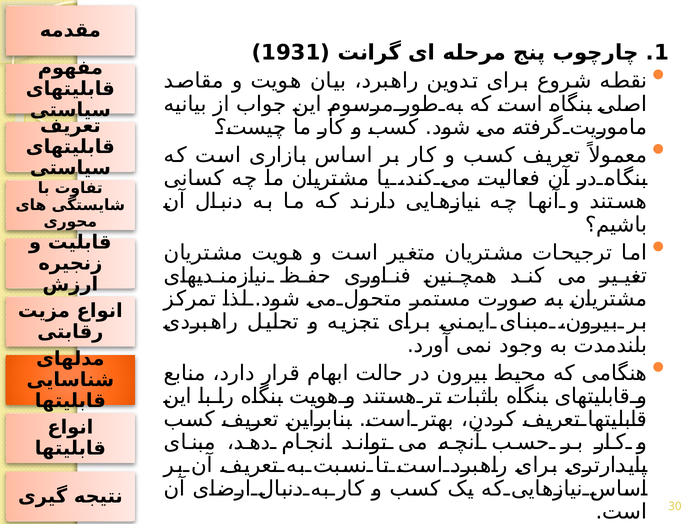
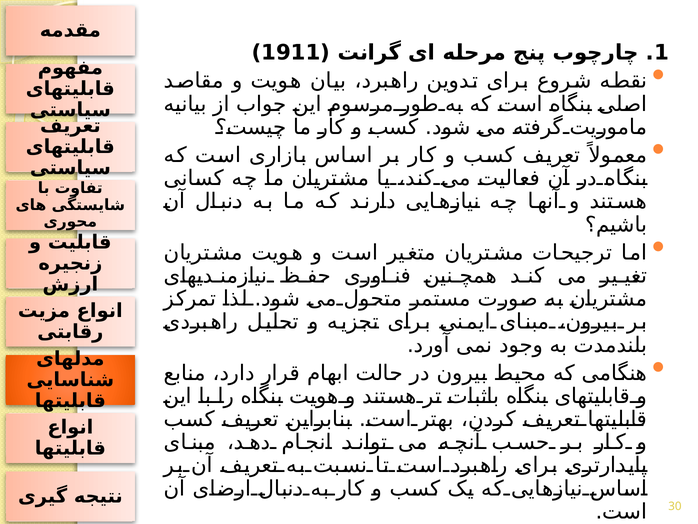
1931: 1931 -> 1911 (291, 53)
